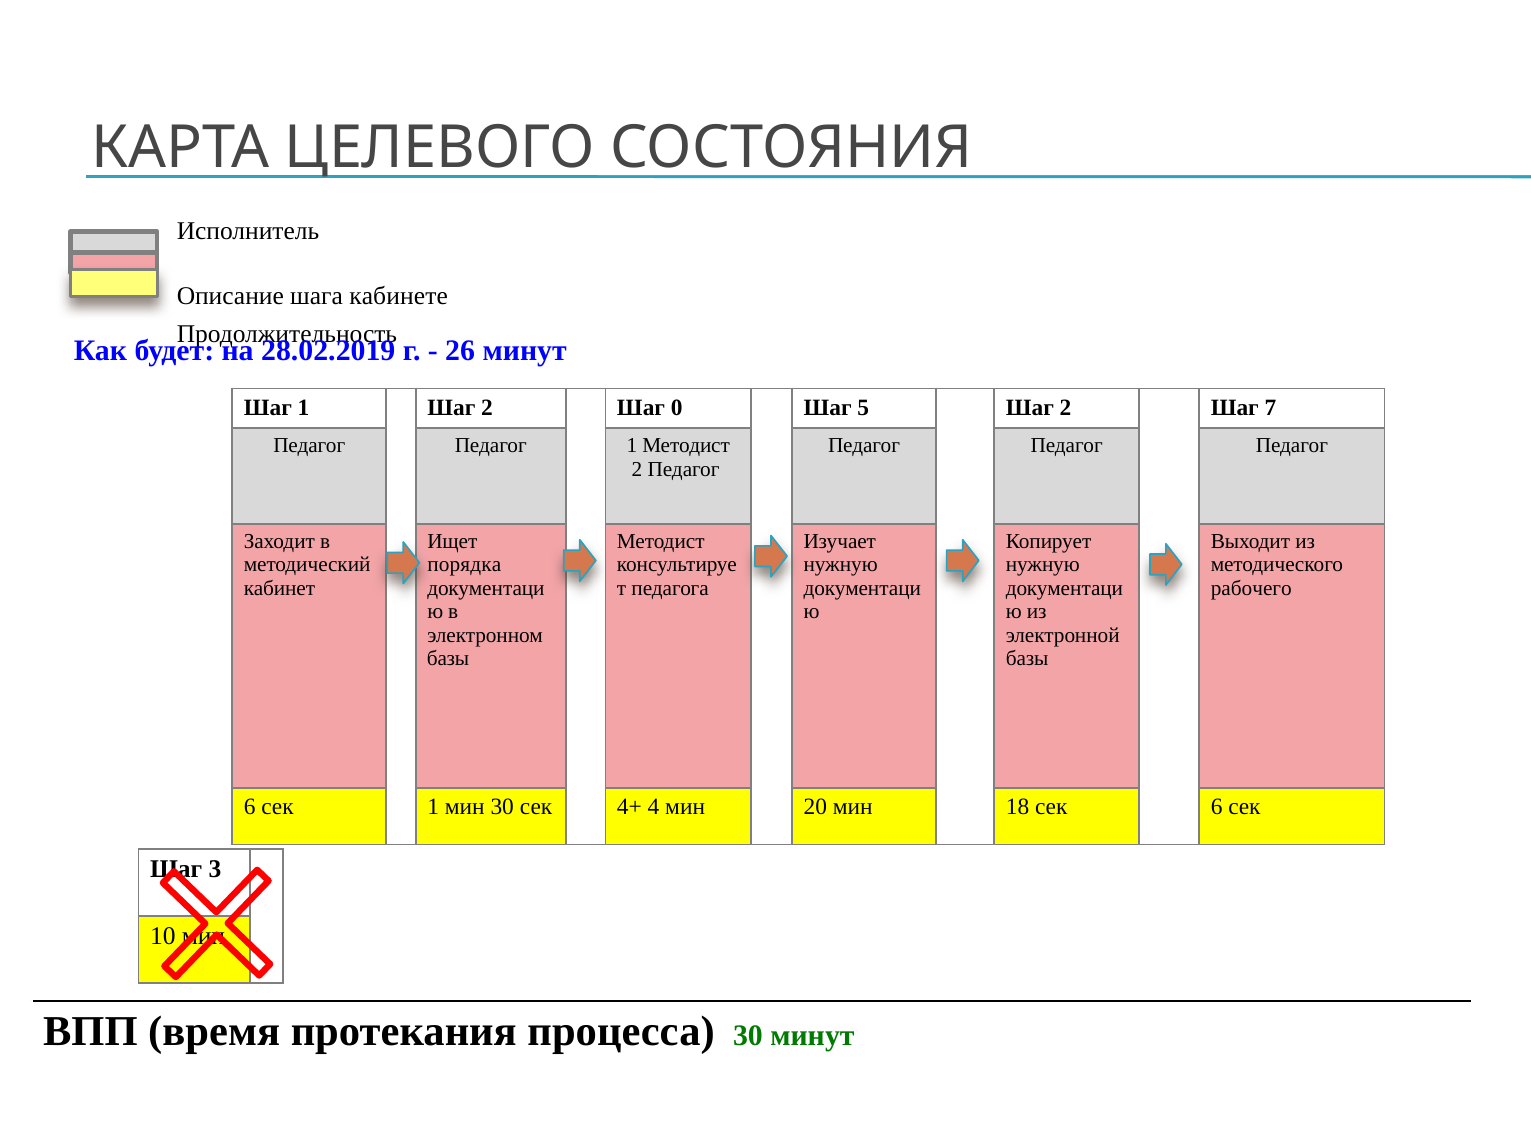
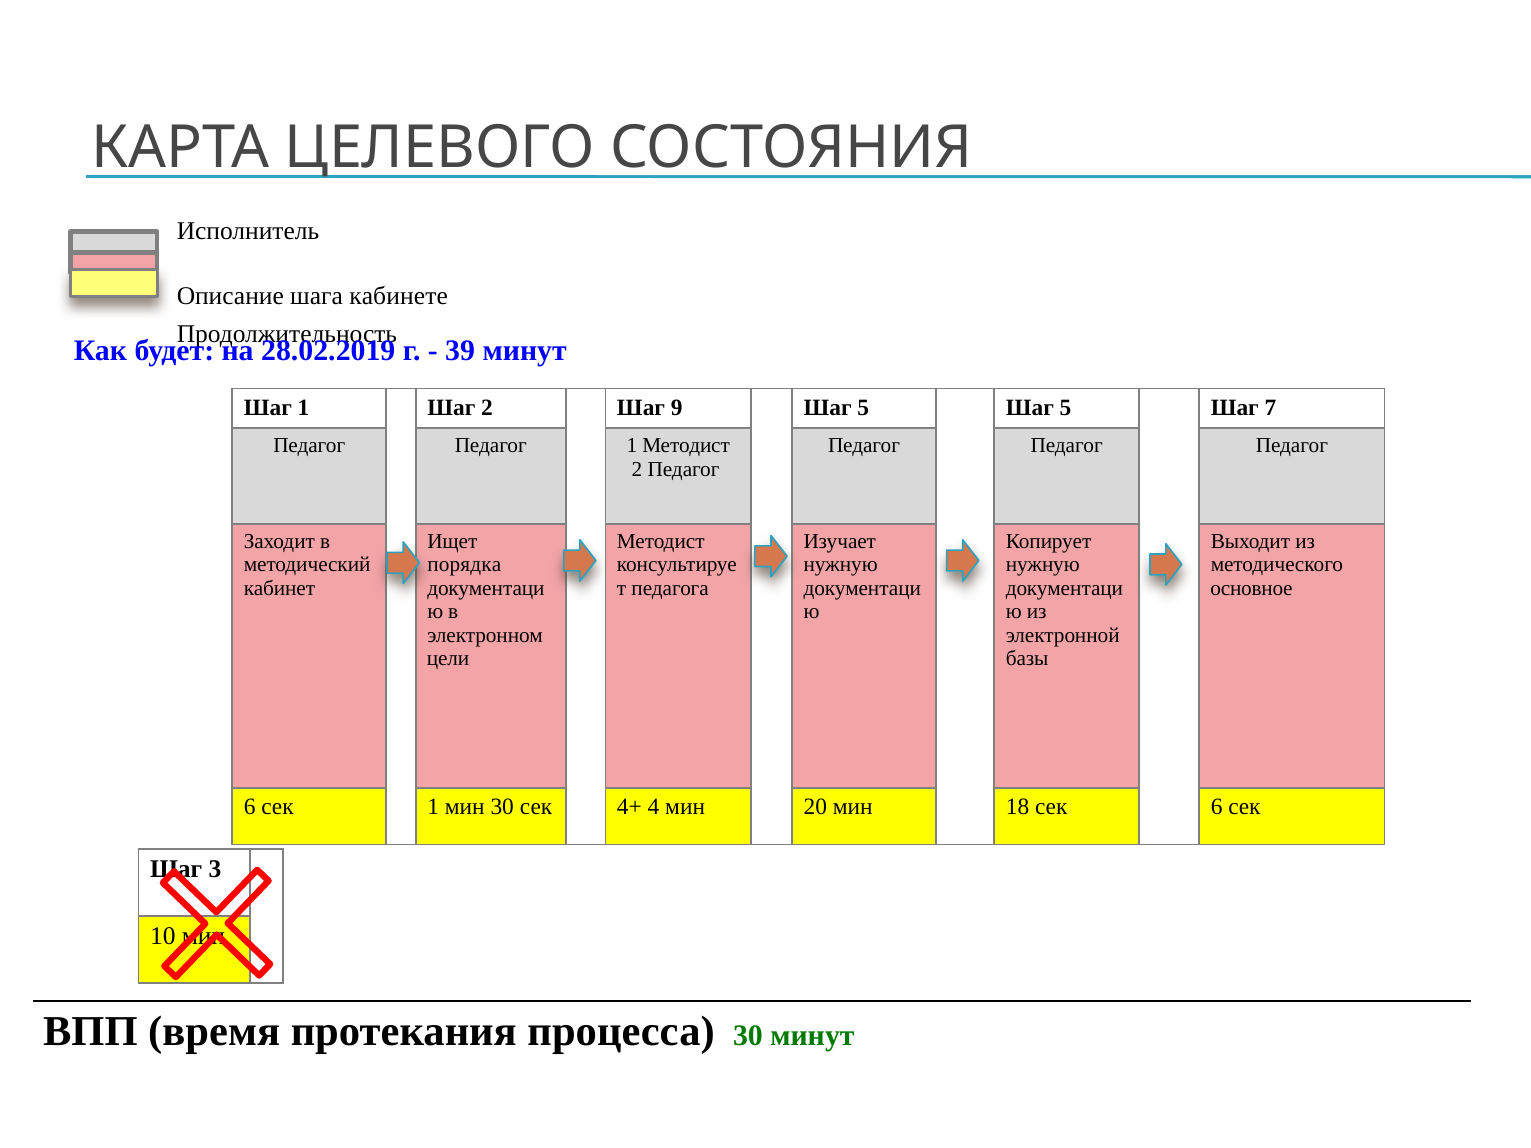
26: 26 -> 39 (460, 351)
0: 0 -> 9 (677, 408)
5 Шаг 2: 2 -> 5 (1065, 408)
рабочего: рабочего -> основное (1251, 588)
базы: базы -> цели (448, 659)
